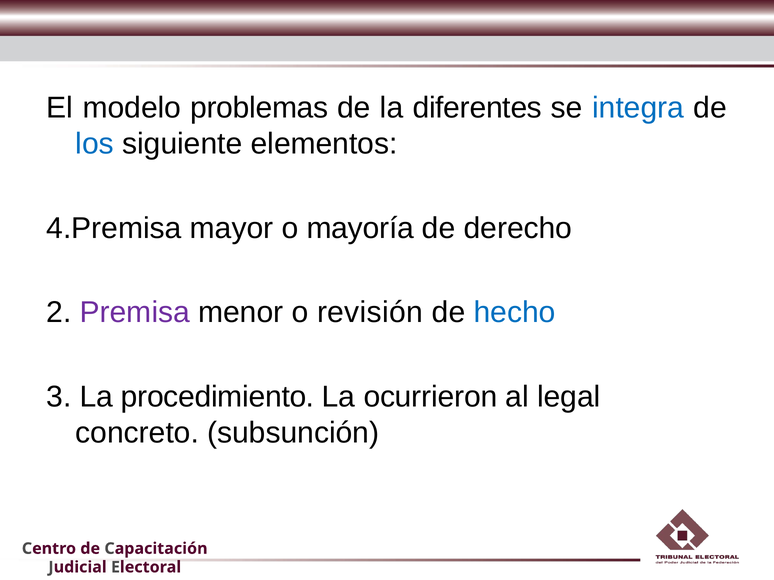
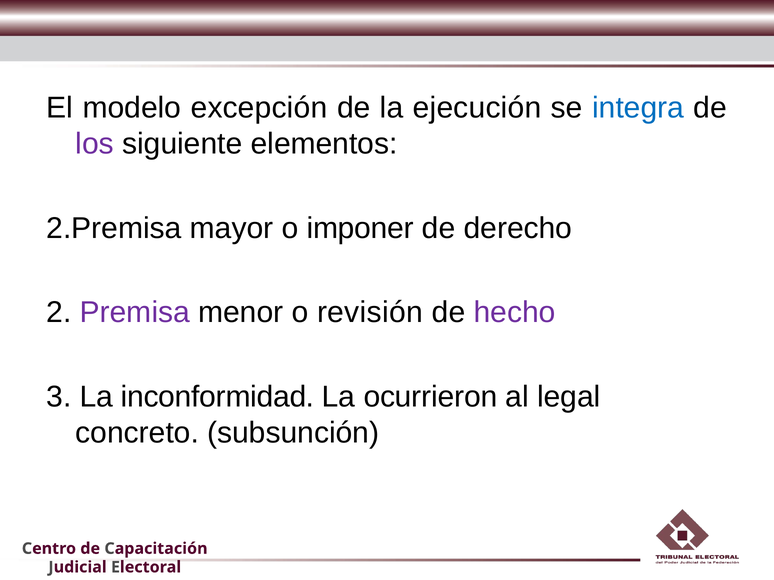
problemas: problemas -> excepción (259, 108)
diferentes: diferentes -> ejecución (477, 108)
los colour: blue -> purple (95, 144)
4.Premisa: 4.Premisa -> 2.Premisa (114, 228)
mayoría: mayoría -> imponer (360, 228)
hecho colour: blue -> purple (515, 313)
procedimiento: procedimiento -> inconformidad (218, 397)
